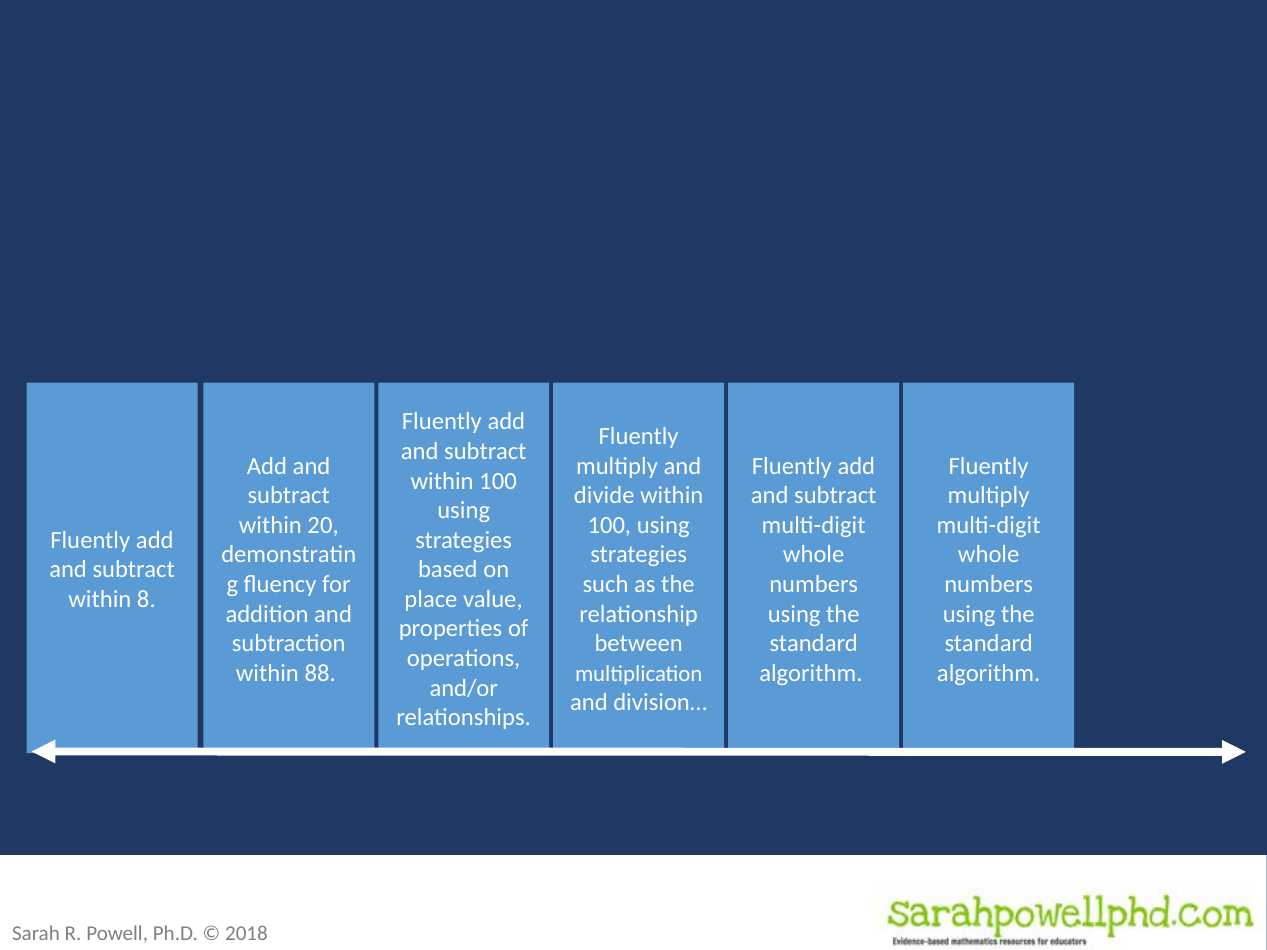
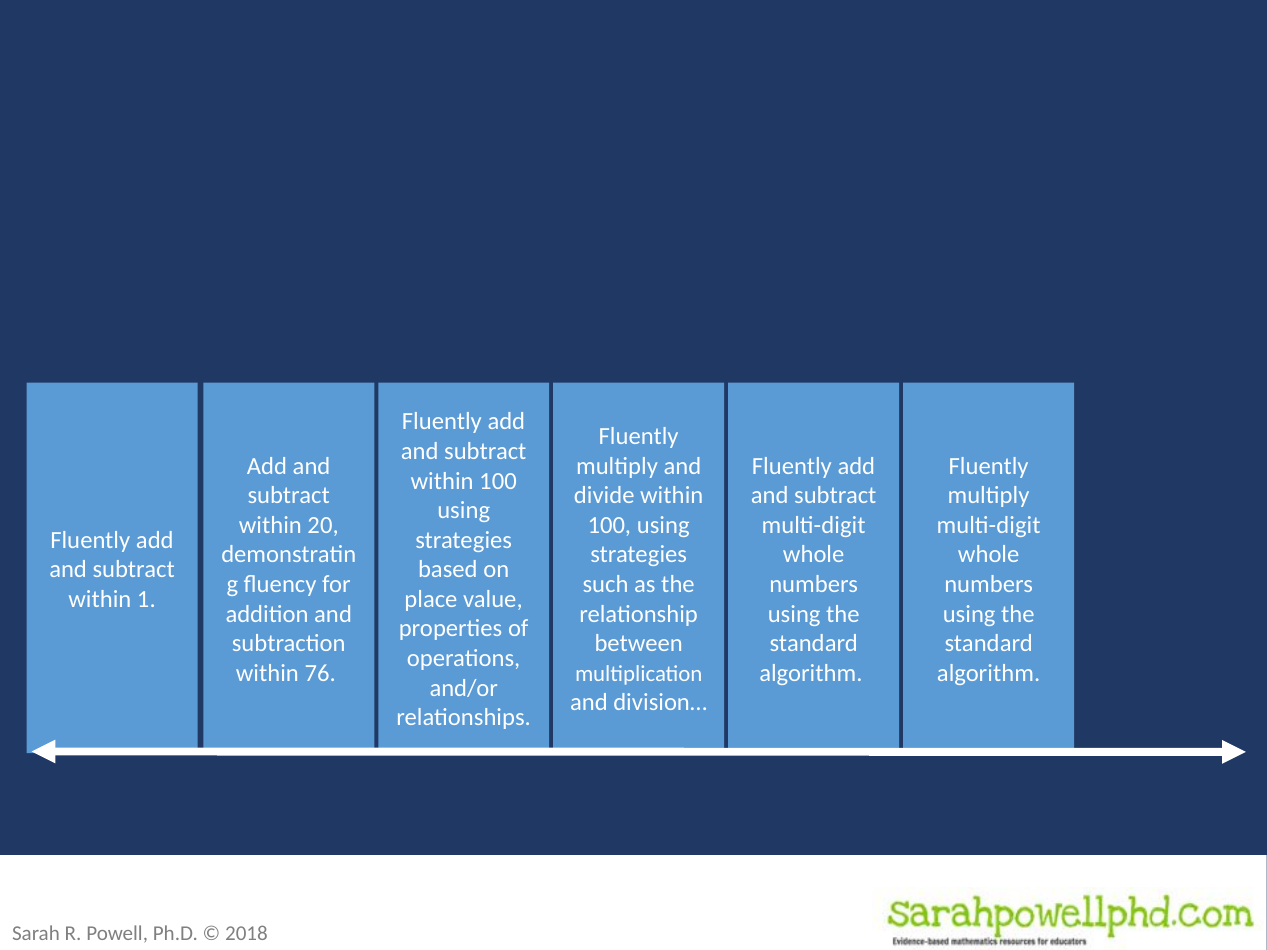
8: 8 -> 1 (146, 599)
88: 88 -> 76 (320, 673)
